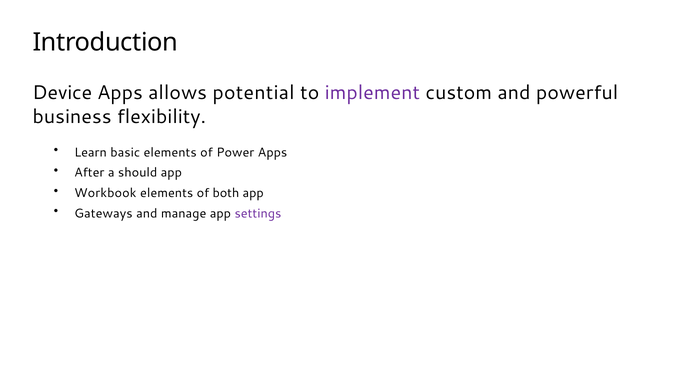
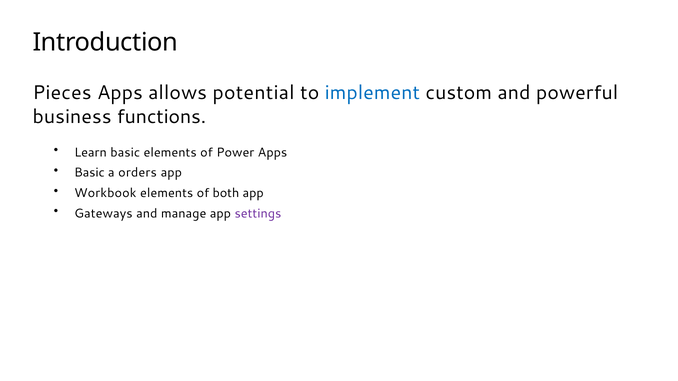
Device: Device -> Pieces (62, 93)
implement colour: purple -> blue (372, 93)
flexibility: flexibility -> functions (162, 117)
After: After -> Basic (89, 173)
should: should -> orders (138, 173)
